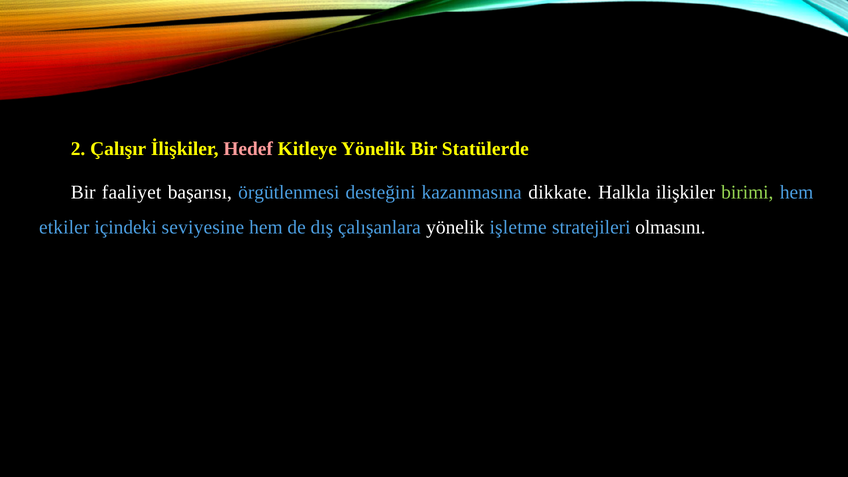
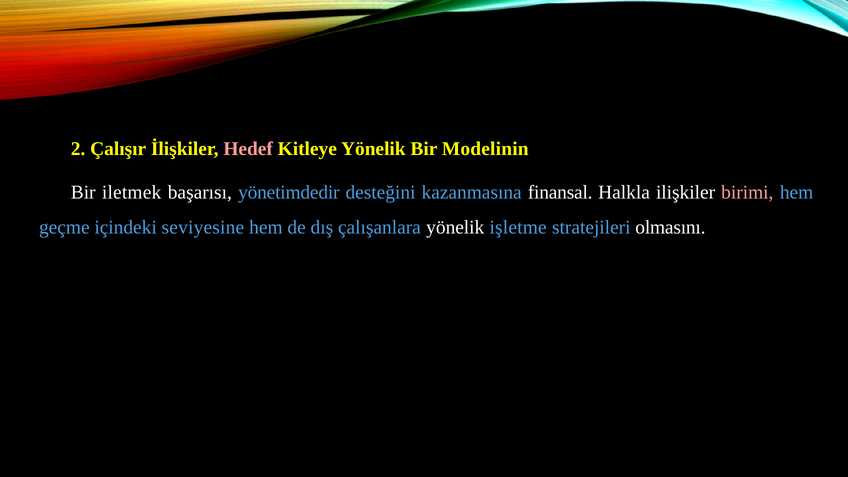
Statülerde: Statülerde -> Modelinin (485, 149)
faaliyet: faaliyet -> iletmek (132, 193)
örgütlenmesi: örgütlenmesi -> yönetimdedir (289, 193)
dikkate: dikkate -> finansal (560, 193)
birimi colour: light green -> pink (747, 193)
etkiler: etkiler -> geçme (64, 227)
